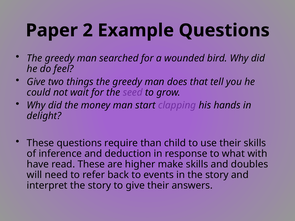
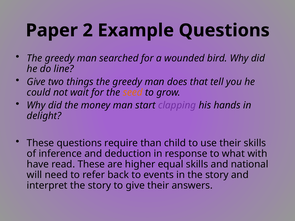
feel: feel -> line (64, 69)
seed colour: purple -> orange (133, 92)
make: make -> equal (171, 164)
doubles: doubles -> national (250, 164)
